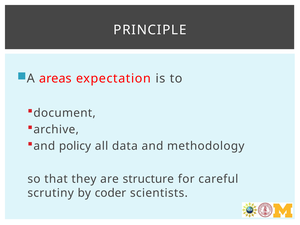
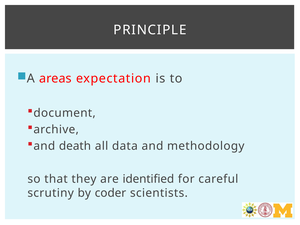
policy: policy -> death (75, 146)
structure: structure -> identified (148, 179)
